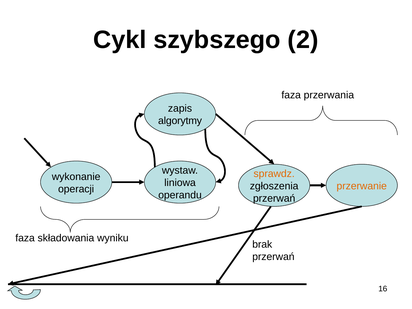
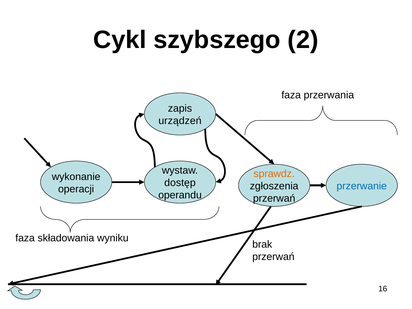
algorytmy: algorytmy -> urządzeń (180, 121)
liniowa: liniowa -> dostęp (180, 183)
przerwanie colour: orange -> blue (362, 186)
